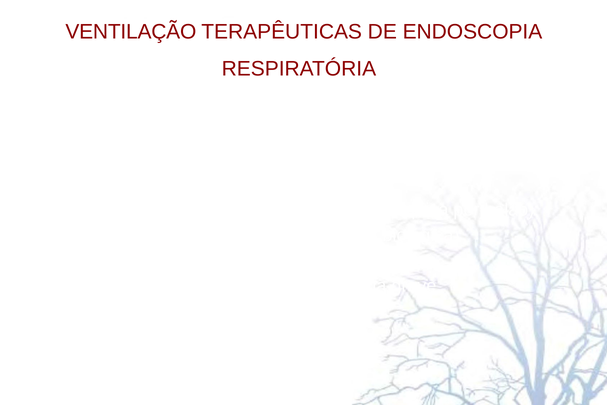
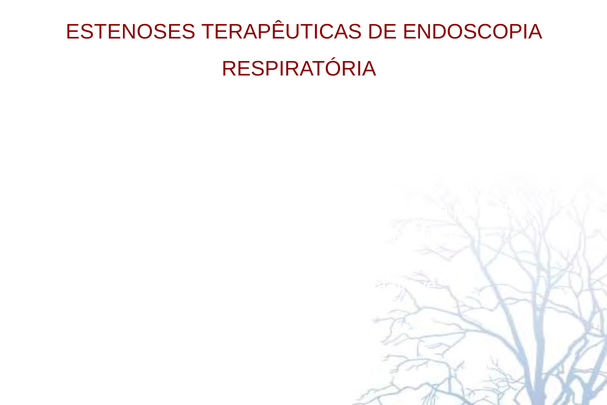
VENTILAÇÃO: VENTILAÇÃO -> ESTENOSES (131, 32)
